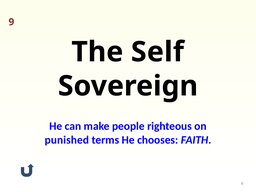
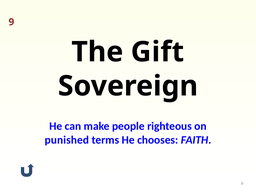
Self: Self -> Gift (157, 52)
